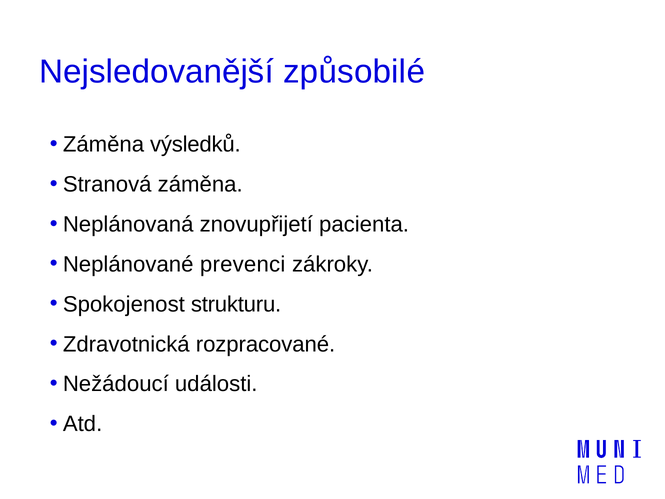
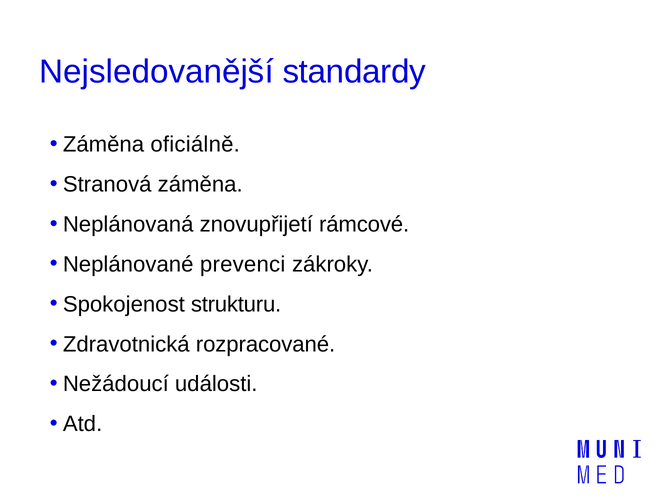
způsobilé: způsobilé -> standardy (354, 72)
výsledků: výsledků -> oficiálně (195, 145)
pacienta: pacienta -> rámcové (364, 224)
